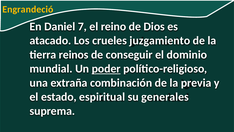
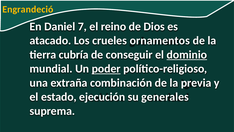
juzgamiento: juzgamiento -> ornamentos (160, 40)
reinos: reinos -> cubría (74, 55)
dominio underline: none -> present (187, 55)
espiritual: espiritual -> ejecución (102, 97)
